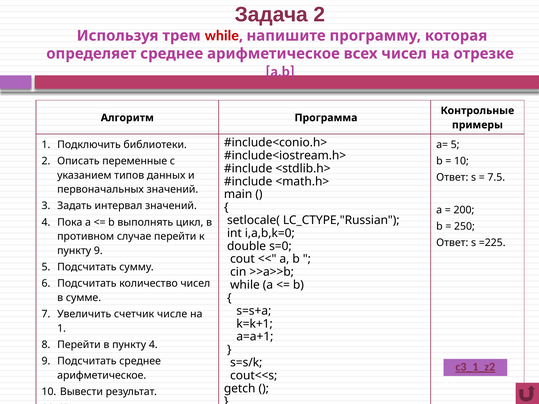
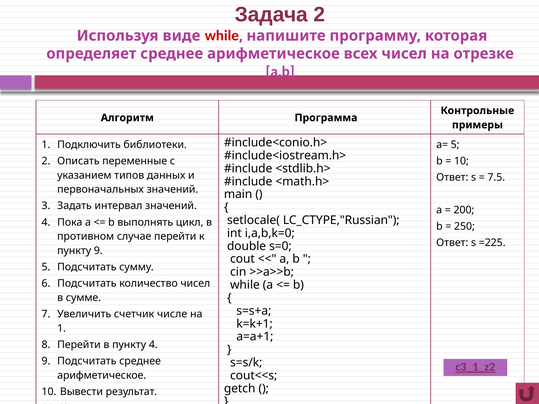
трем: трем -> виде (182, 36)
